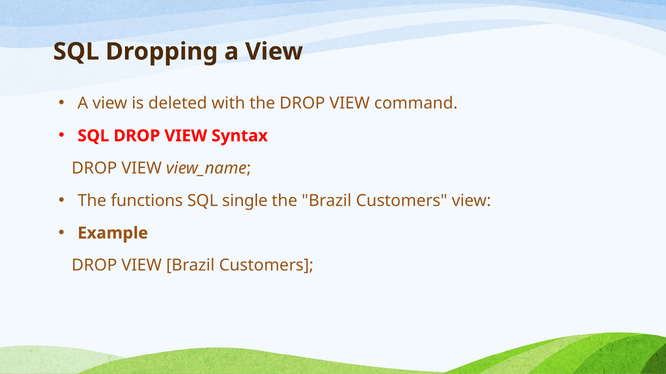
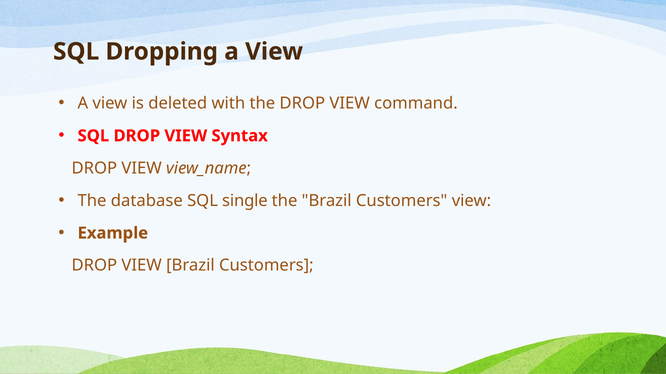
functions: functions -> database (147, 201)
